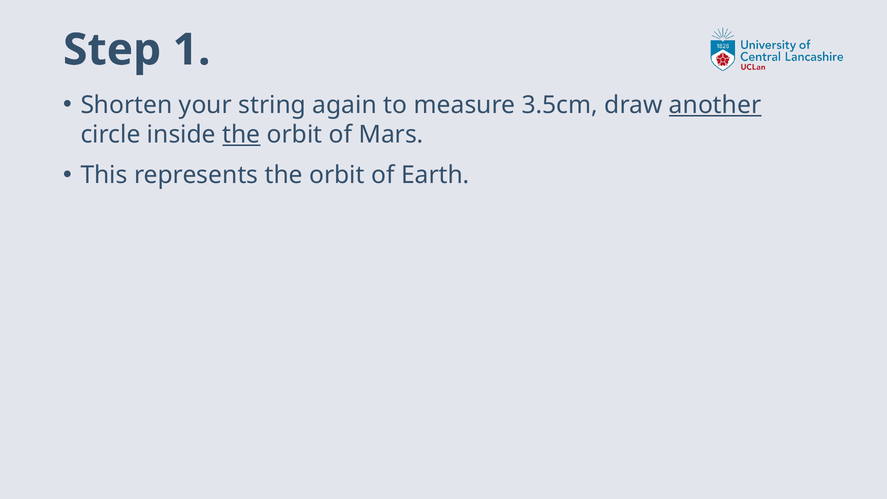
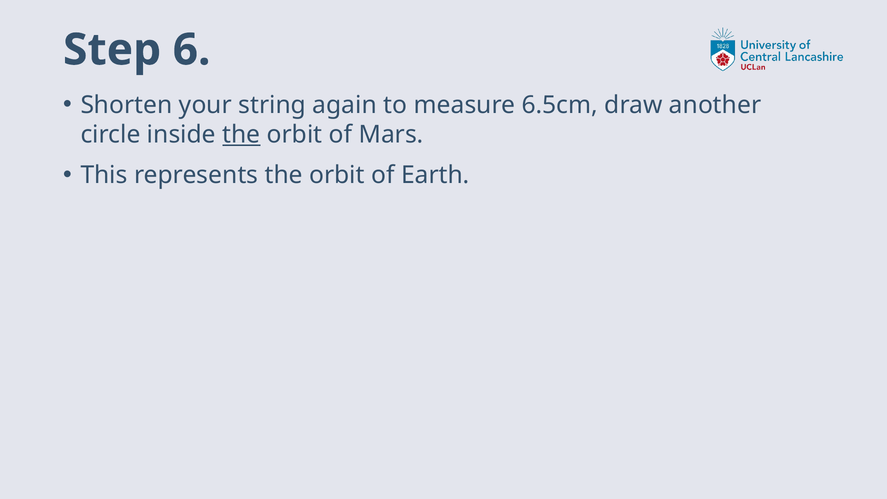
1: 1 -> 6 (192, 50)
3.5cm: 3.5cm -> 6.5cm (560, 105)
another underline: present -> none (715, 105)
